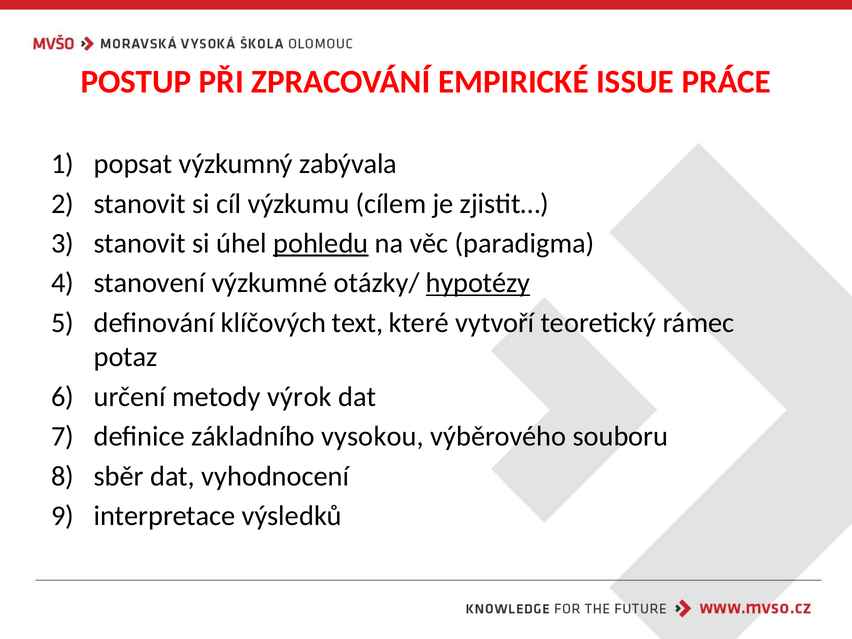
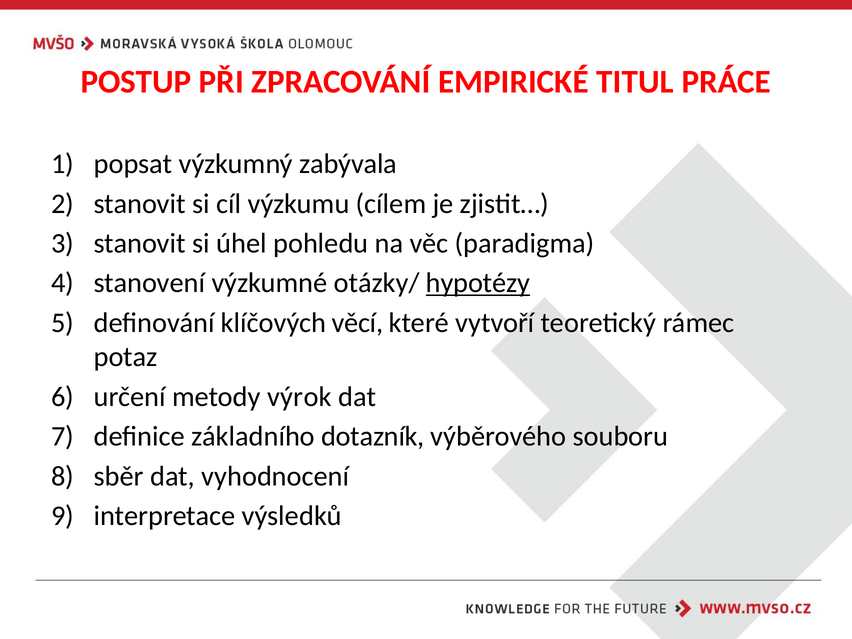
ISSUE: ISSUE -> TITUL (635, 82)
pohledu underline: present -> none (321, 243)
text: text -> věcí (358, 323)
vysokou: vysokou -> dotazník (373, 436)
